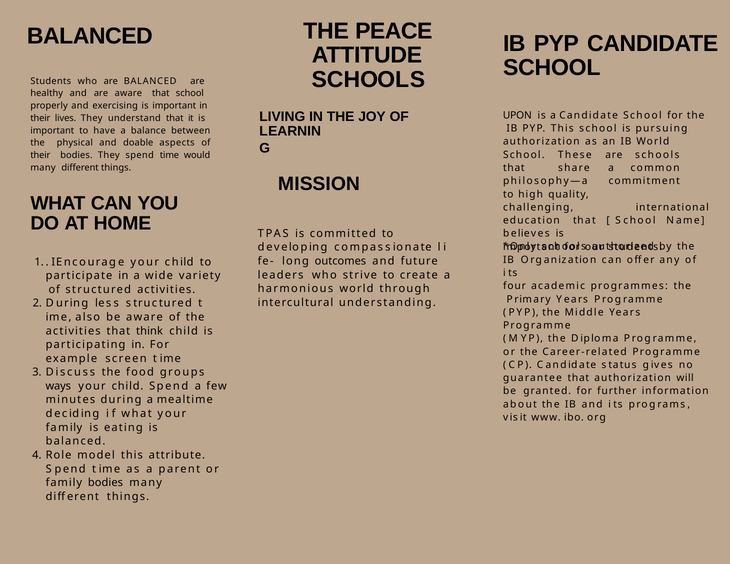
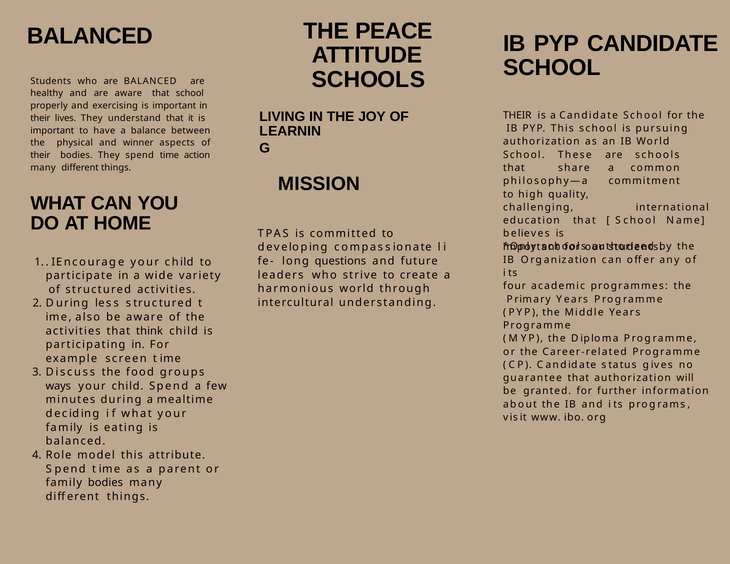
UPON: UPON -> THEIR (517, 115)
doable: doable -> winner (138, 143)
would: would -> action (197, 155)
outcomes: outcomes -> questions (340, 261)
